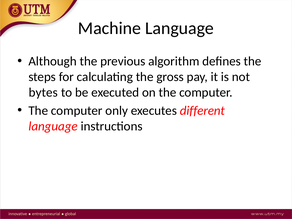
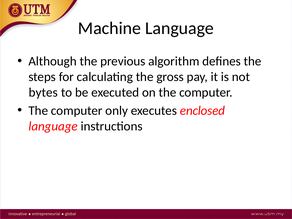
different: different -> enclosed (202, 111)
